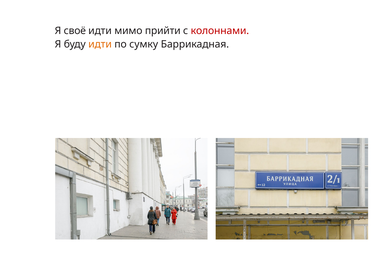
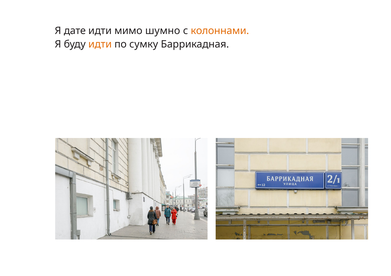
своё: своё -> дате (75, 31)
прийти: прийти -> шумно (163, 31)
колоннами colour: red -> orange (220, 31)
